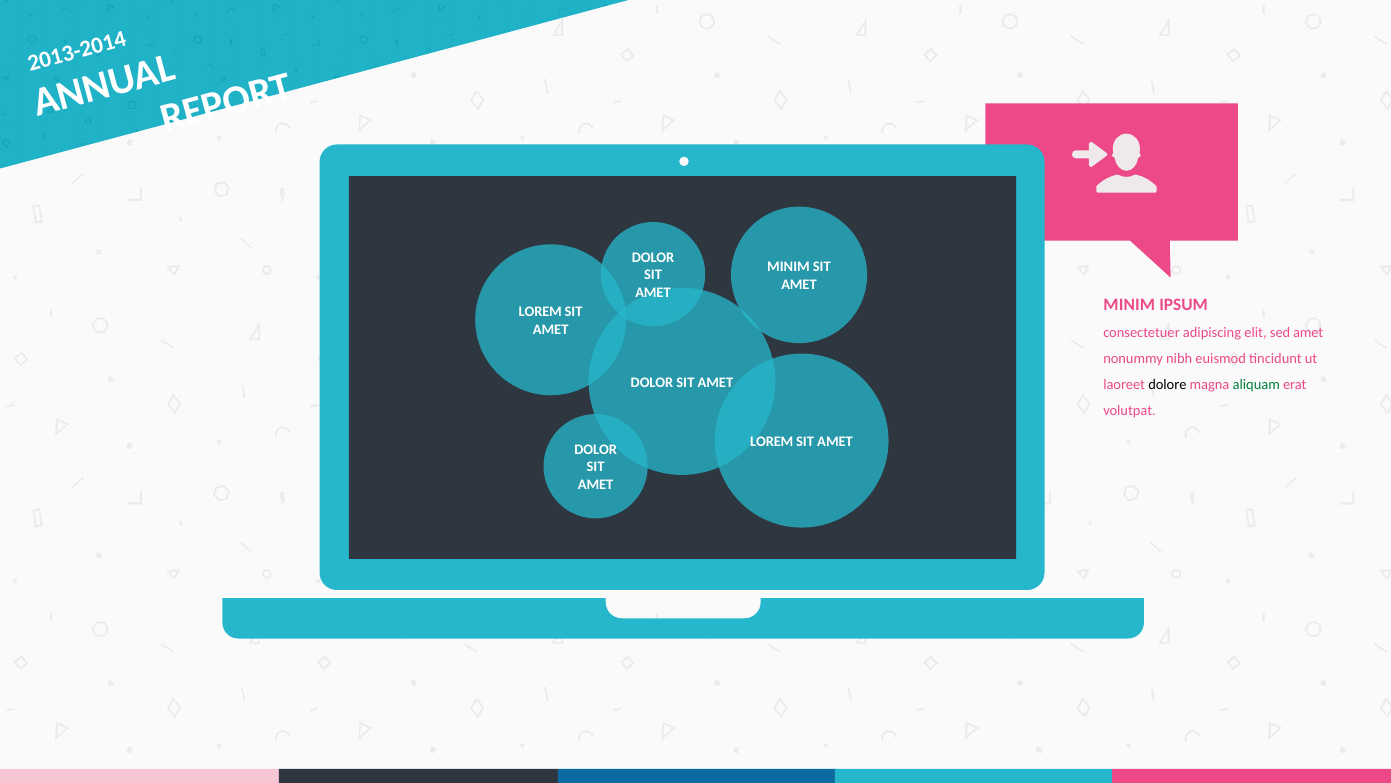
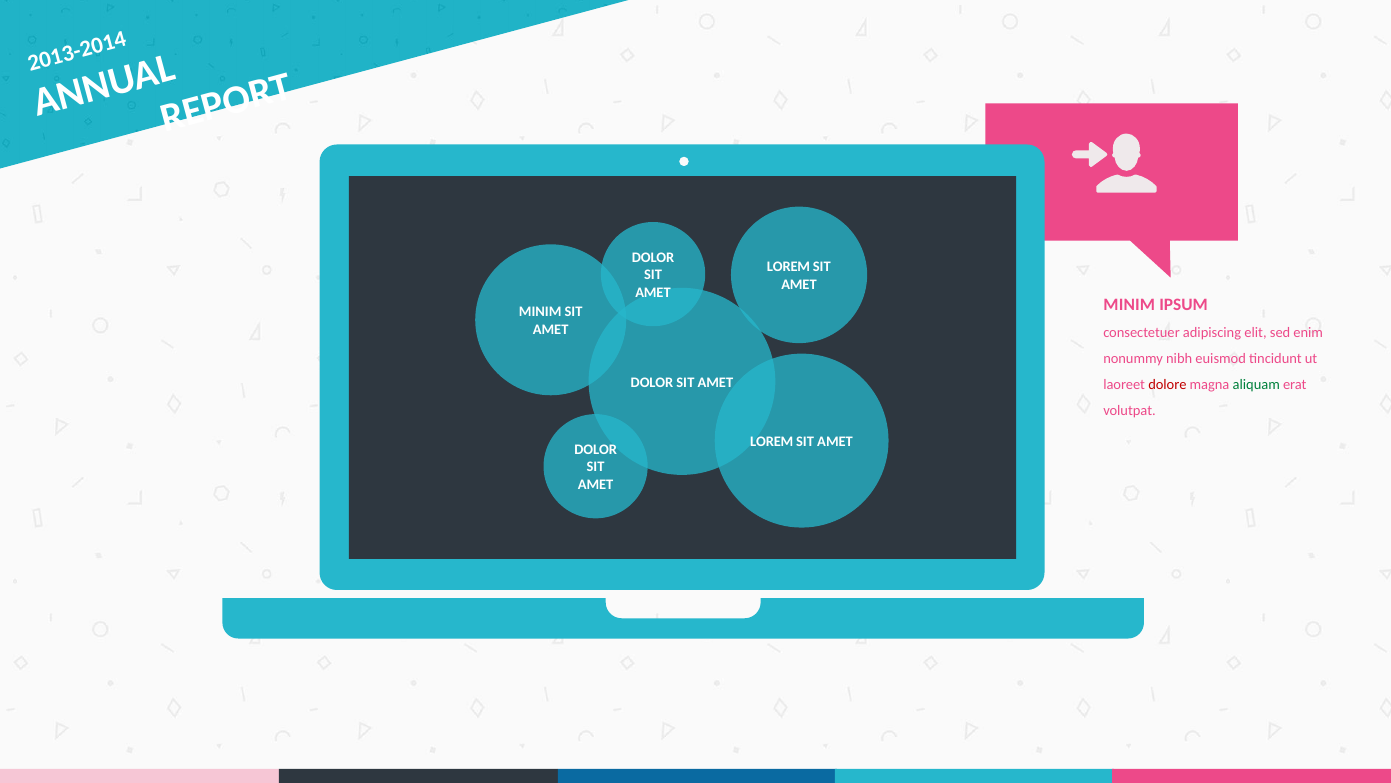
MINIM: MINIM -> LOREM (789, 267)
LOREM: LOREM -> MINIM (540, 312)
sed amet: amet -> enim (1308, 332)
dolore colour: black -> red (1167, 385)
